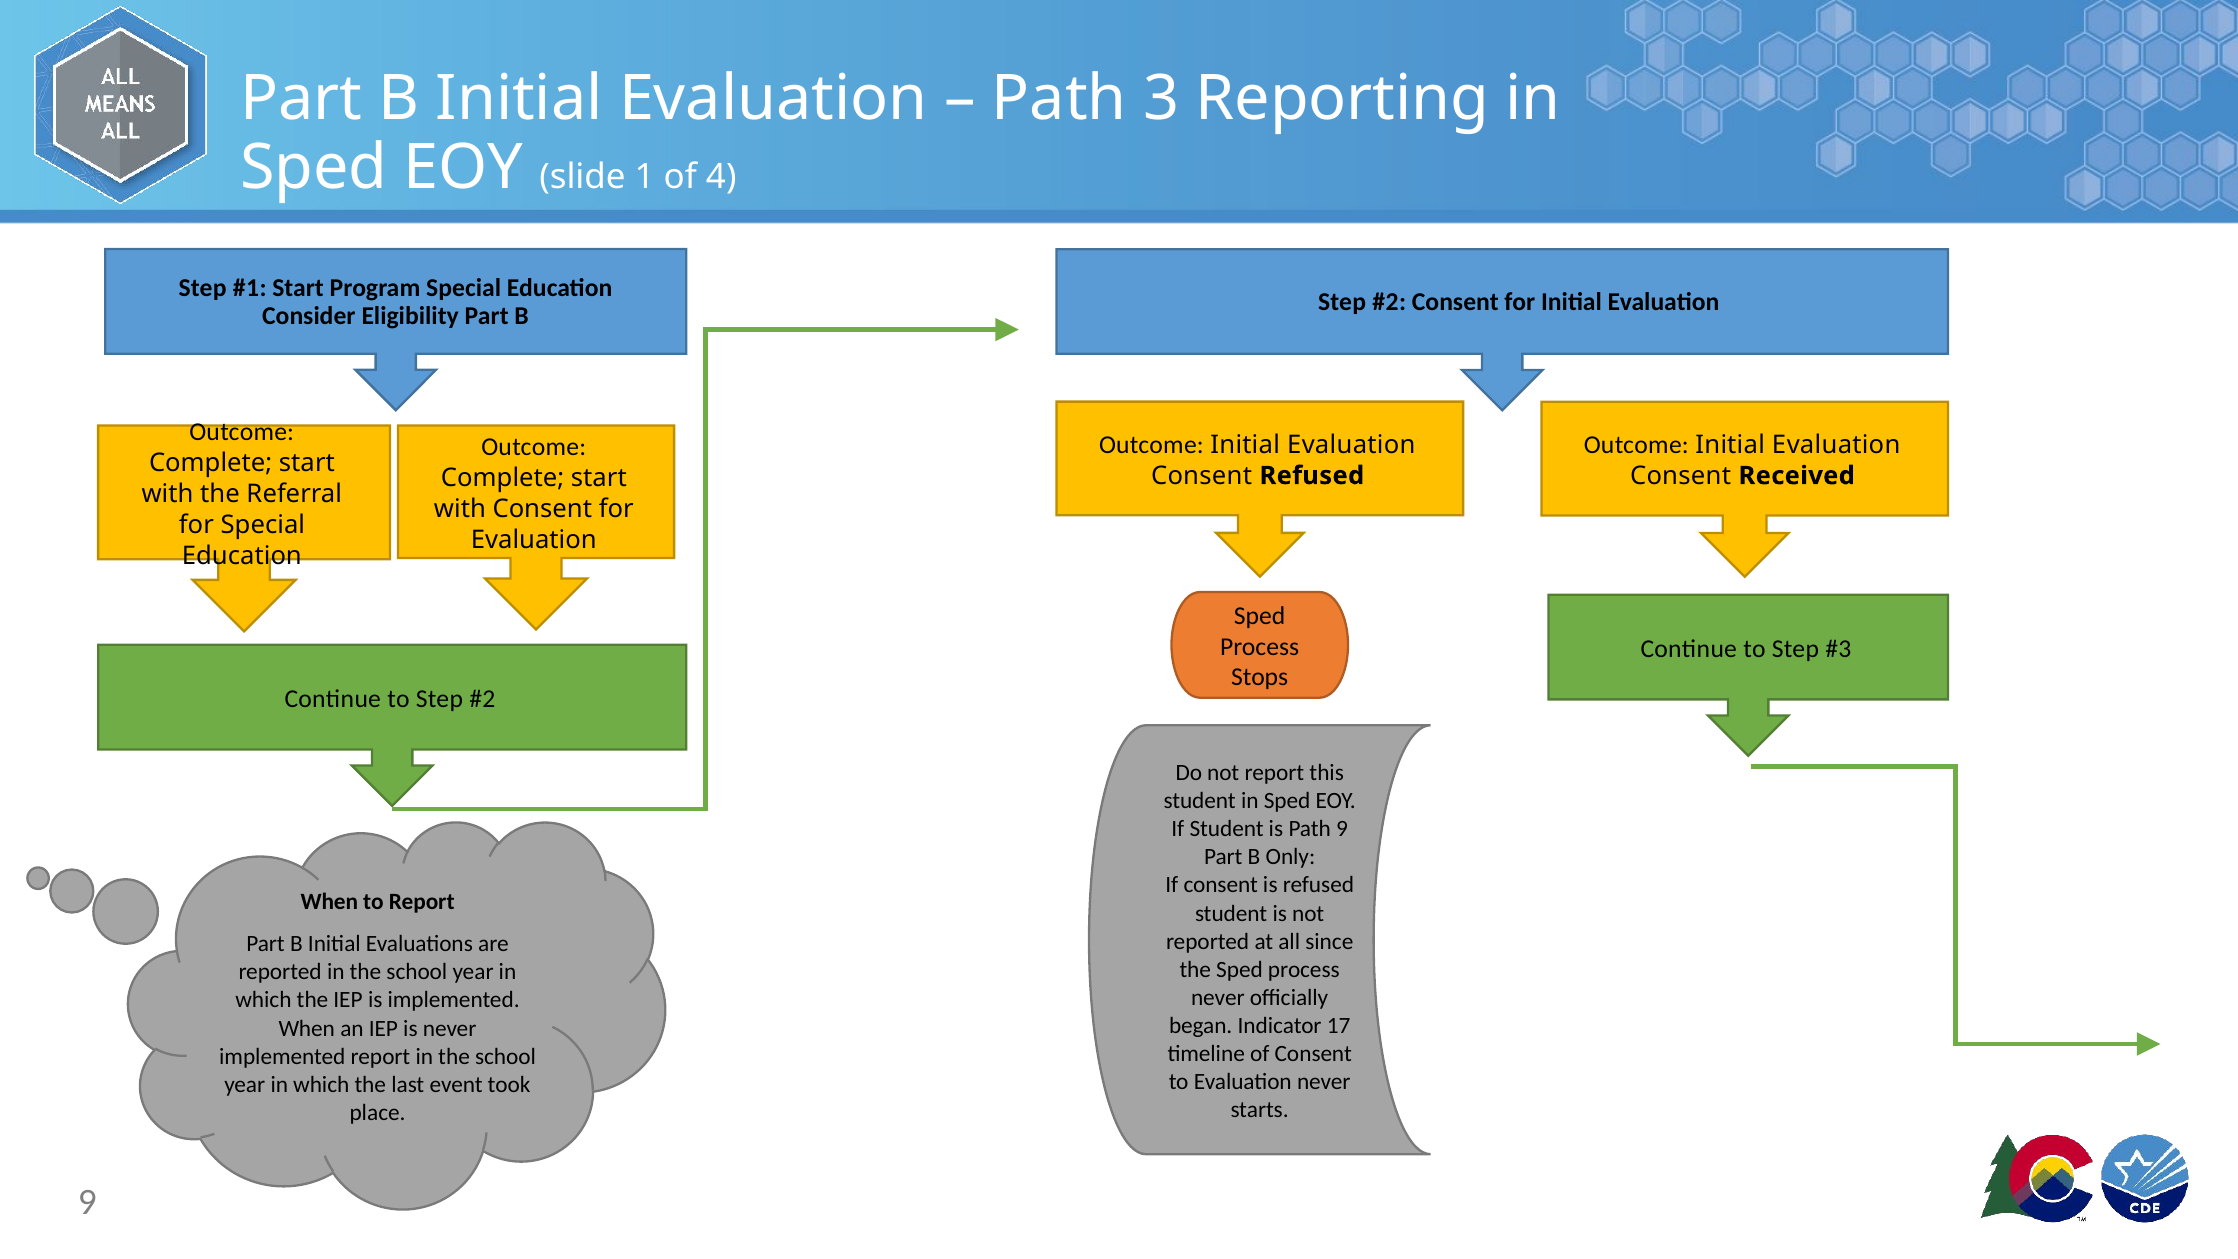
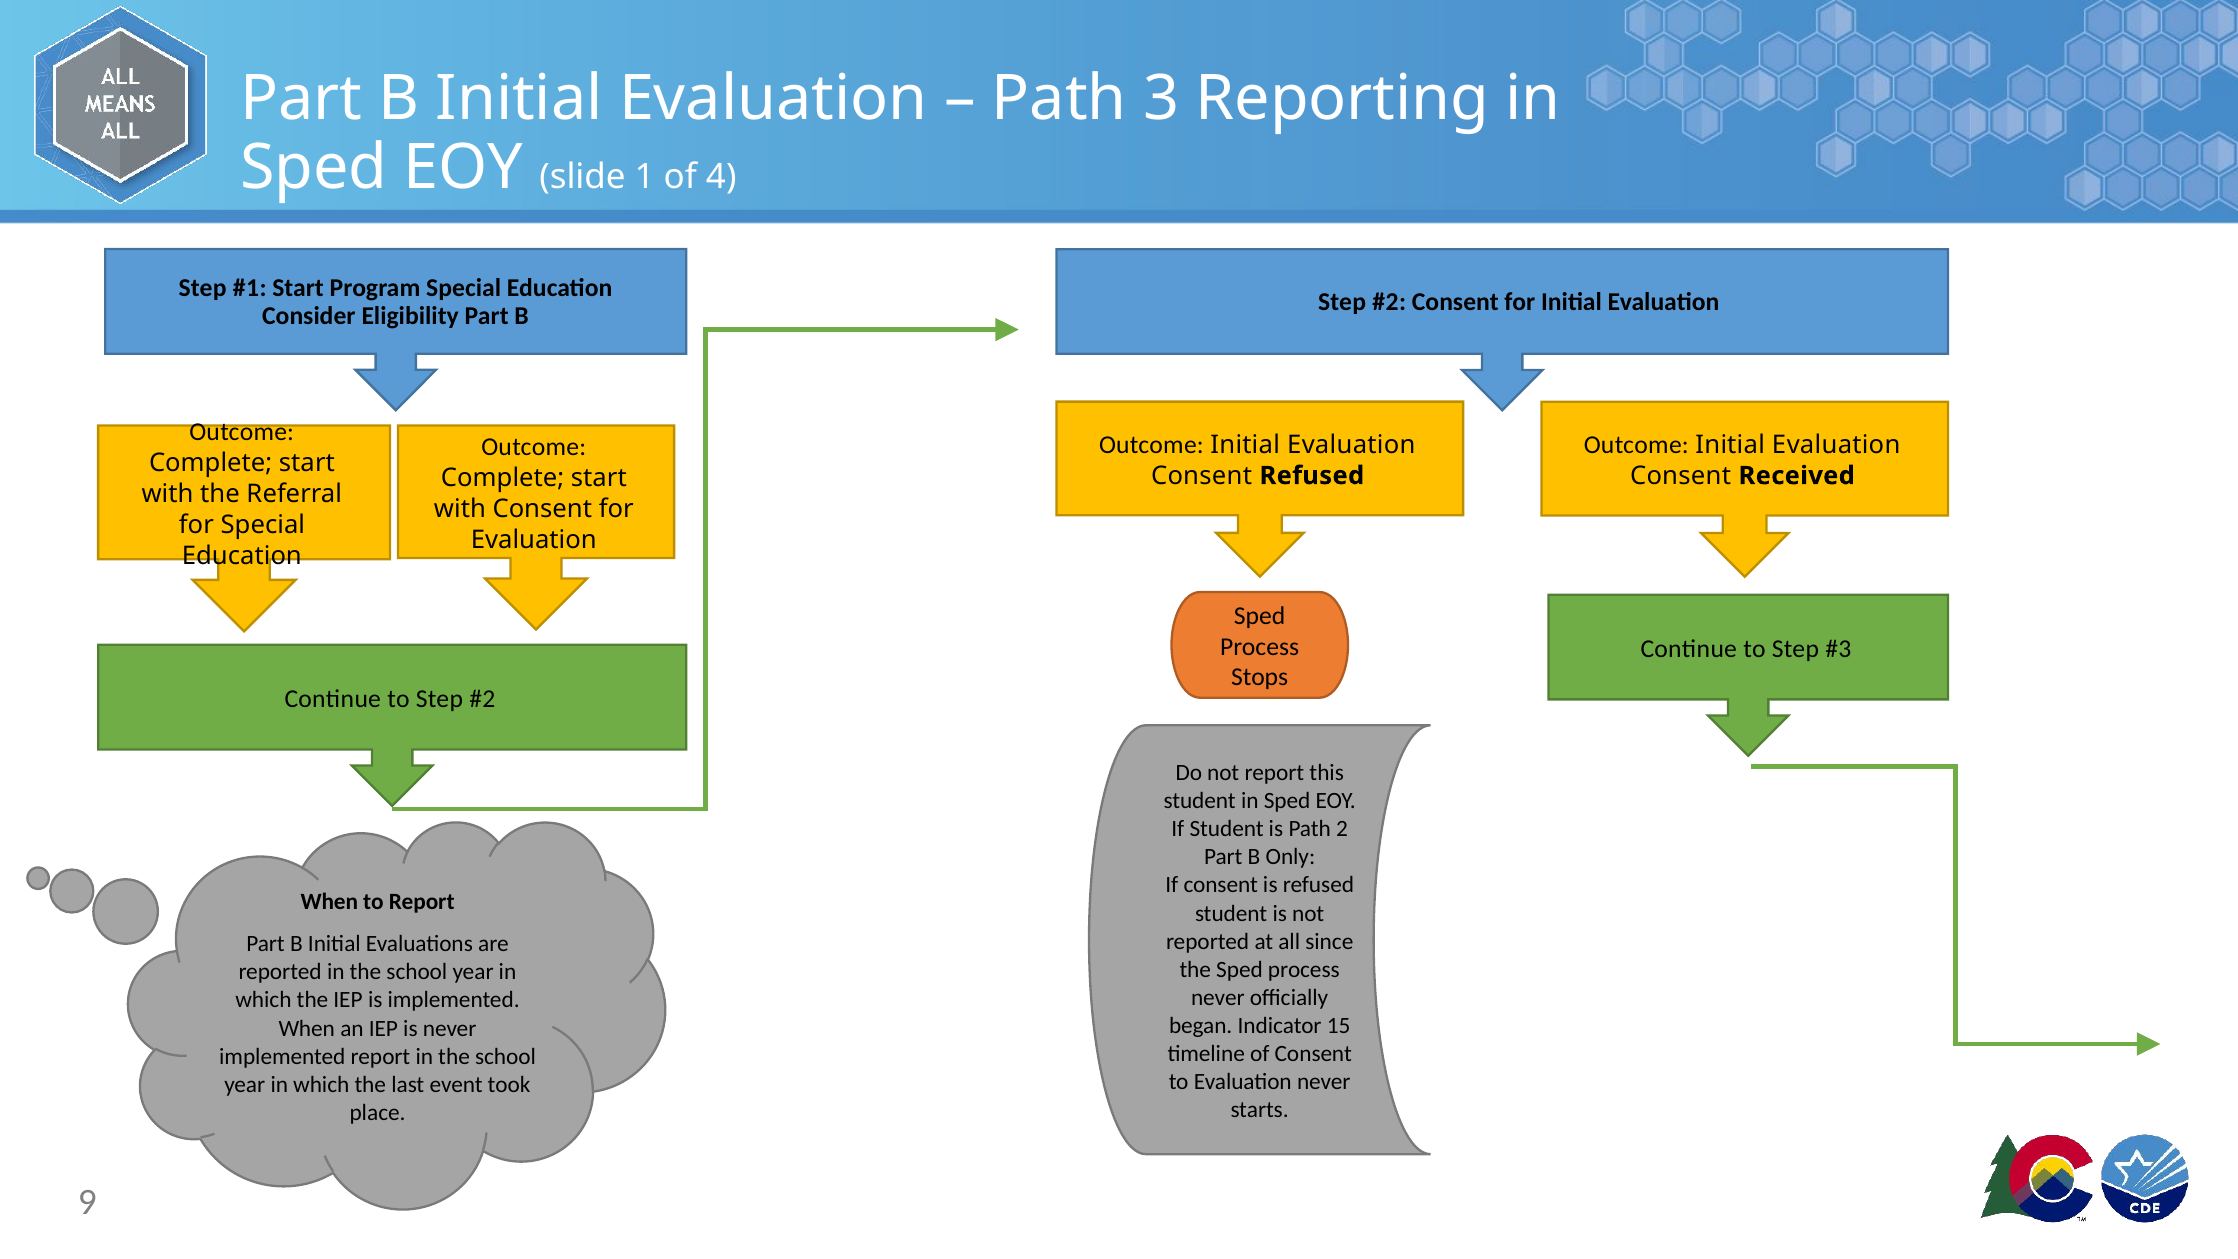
Path 9: 9 -> 2 (1342, 829)
17: 17 -> 15 (1339, 1025)
